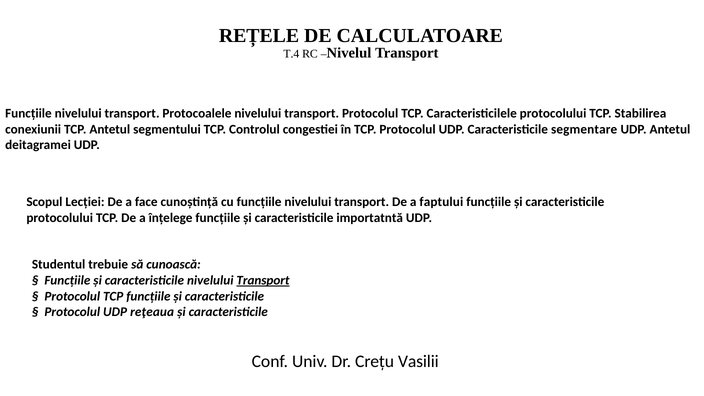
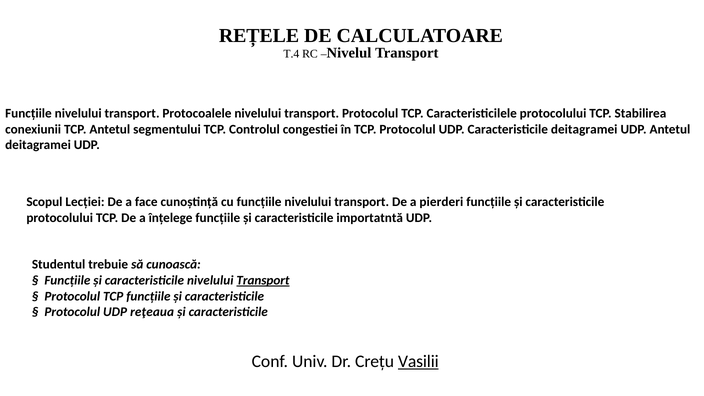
Caracteristicile segmentare: segmentare -> deitagramei (584, 129)
faptului: faptului -> pierderi (441, 202)
Vasilii underline: none -> present (418, 361)
